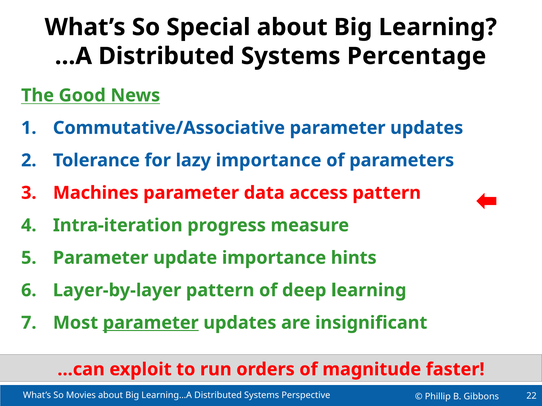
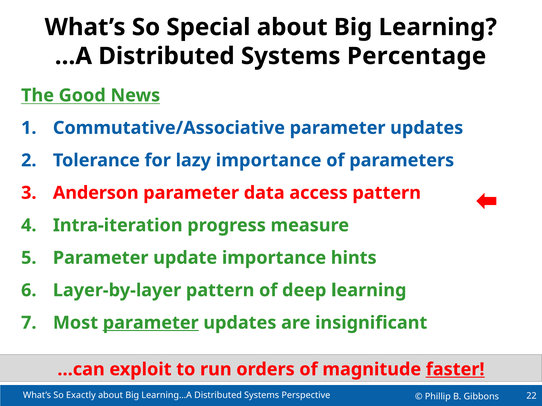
Machines: Machines -> Anderson (96, 193)
faster underline: none -> present (455, 370)
Movies: Movies -> Exactly (81, 396)
